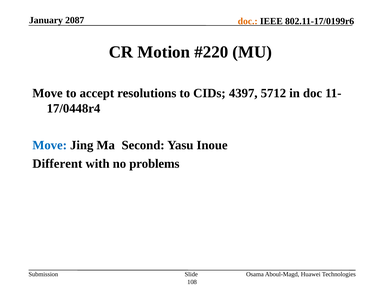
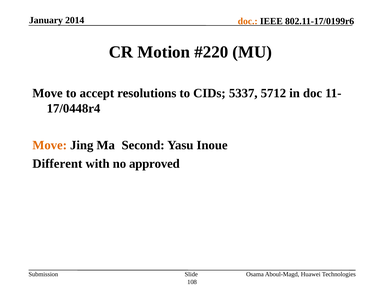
2087: 2087 -> 2014 (75, 20)
4397: 4397 -> 5337 (243, 93)
Move colour: blue -> orange (50, 145)
problems: problems -> approved (154, 163)
